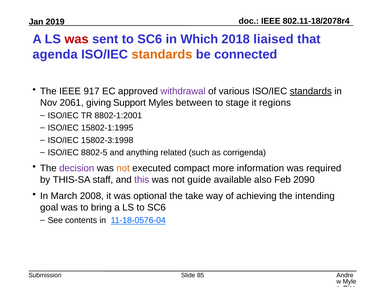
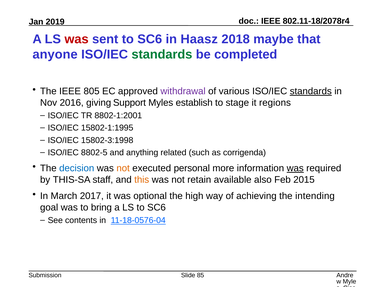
Which: Which -> Haasz (199, 39)
liaised: liaised -> maybe (274, 39)
agenda: agenda -> anyone (55, 54)
standards colour: orange -> green (162, 54)
connected: connected -> completed (246, 54)
917: 917 -> 805 (92, 91)
2061: 2061 -> 2016 (72, 103)
between: between -> establish (194, 103)
decision colour: purple -> blue (77, 168)
compact: compact -> personal (192, 168)
was underline: none -> present (295, 168)
this colour: purple -> orange (142, 179)
guide: guide -> retain (199, 179)
2090: 2090 -> 2015 (304, 179)
2008: 2008 -> 2017 (92, 196)
take: take -> high (194, 196)
